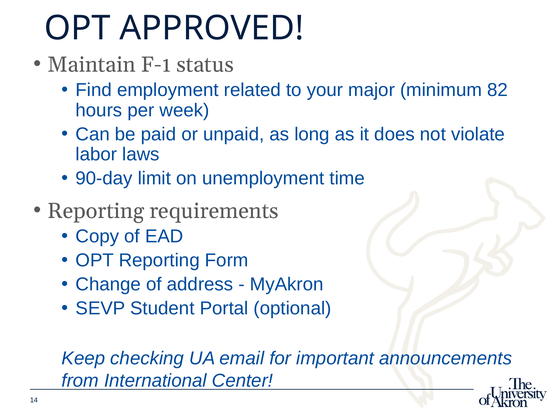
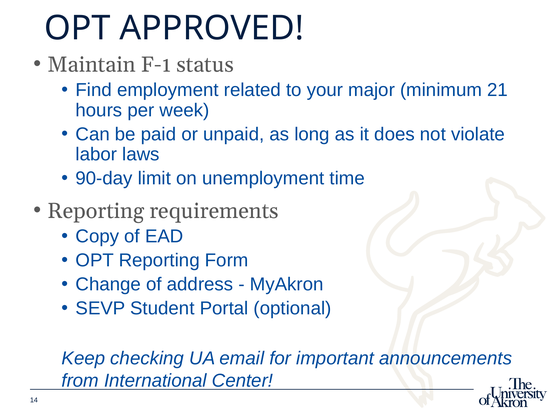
82: 82 -> 21 (498, 90)
